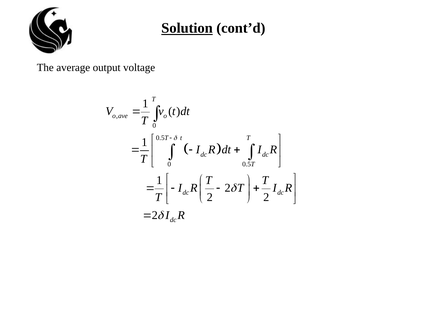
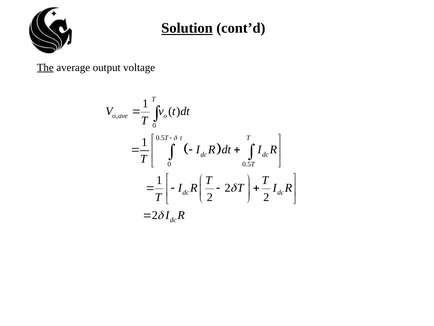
The underline: none -> present (45, 67)
